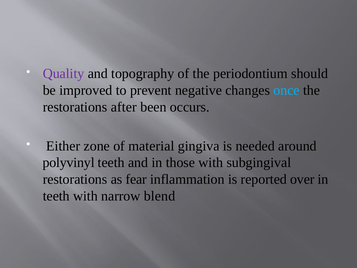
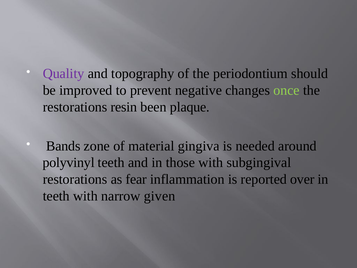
once colour: light blue -> light green (286, 90)
after: after -> resin (124, 107)
occurs: occurs -> plaque (190, 107)
Either: Either -> Bands (63, 146)
blend: blend -> given (160, 196)
